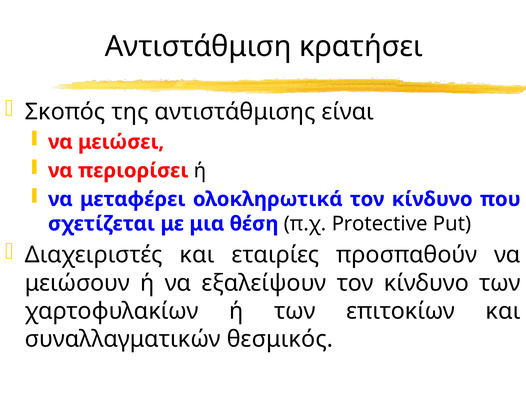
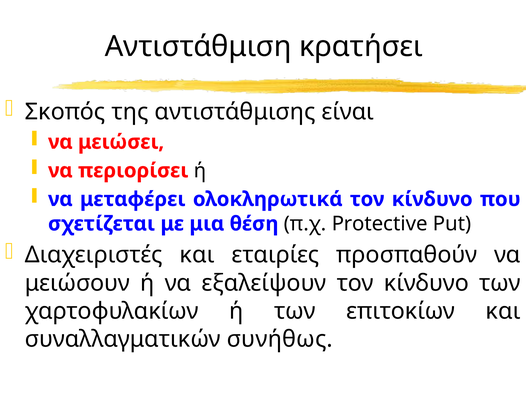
θεσμικός: θεσμικός -> συνήθως (280, 339)
